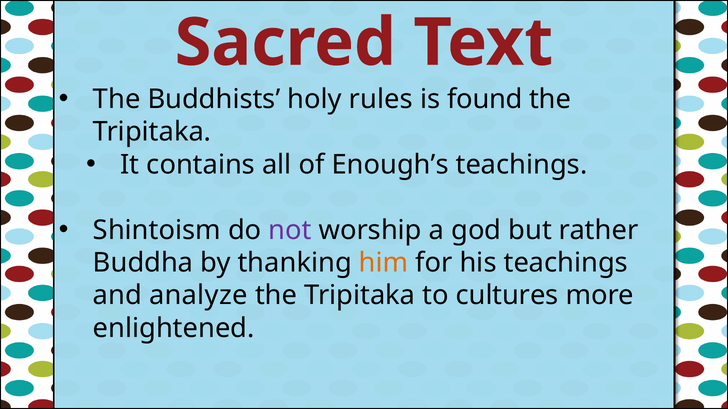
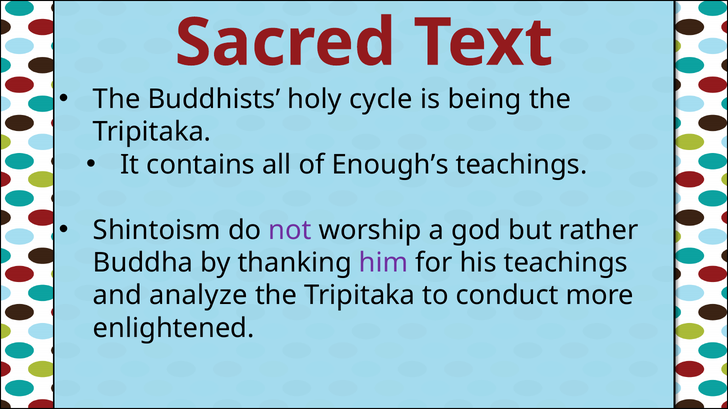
rules: rules -> cycle (381, 99)
found: found -> being (485, 99)
him colour: orange -> purple (384, 263)
cultures: cultures -> conduct (507, 296)
